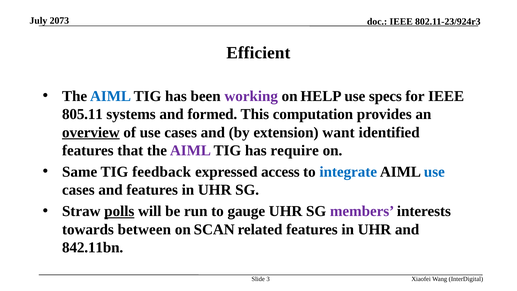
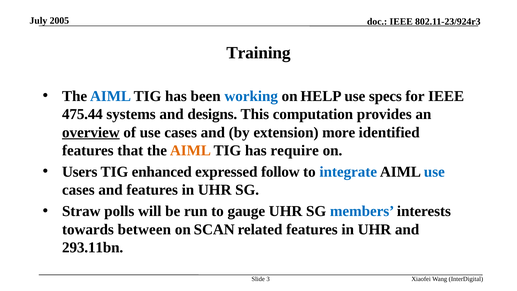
2073: 2073 -> 2005 (59, 21)
Efficient: Efficient -> Training (258, 53)
working colour: purple -> blue (251, 96)
805.11: 805.11 -> 475.44 (82, 114)
formed: formed -> designs (212, 114)
want: want -> more (339, 132)
AIML colour: purple -> orange (190, 150)
Same: Same -> Users (80, 172)
feedback: feedback -> enhanced (162, 172)
access: access -> follow (280, 172)
polls underline: present -> none (119, 211)
members colour: purple -> blue (362, 211)
842.11bn: 842.11bn -> 293.11bn (93, 247)
